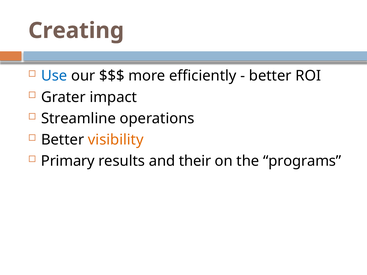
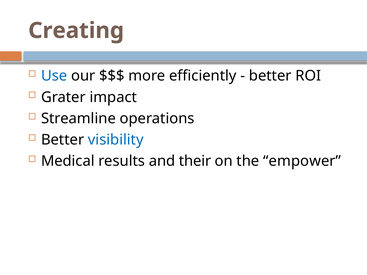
visibility colour: orange -> blue (116, 140)
Primary: Primary -> Medical (68, 161)
programs: programs -> empower (302, 161)
